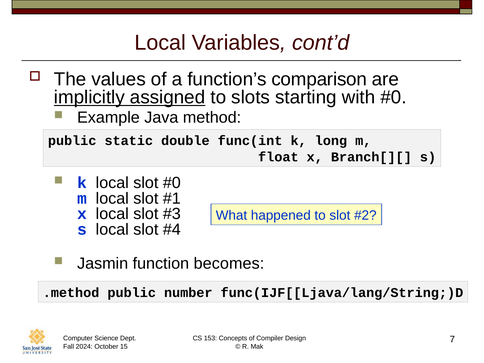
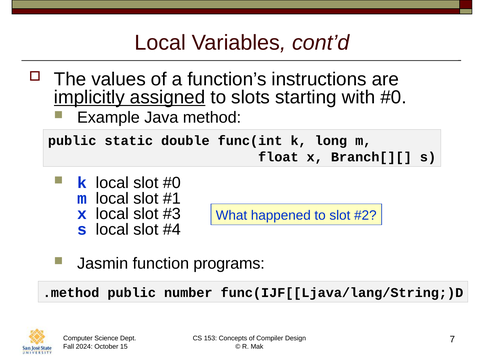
comparison: comparison -> instructions (319, 79)
becomes: becomes -> programs (229, 264)
